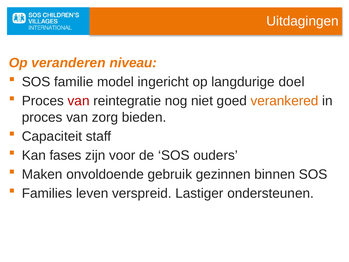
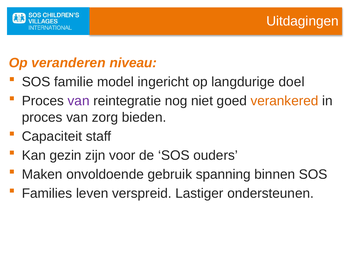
van colour: red -> purple (79, 101)
fases: fases -> gezin (66, 155)
gezinnen: gezinnen -> spanning (223, 174)
